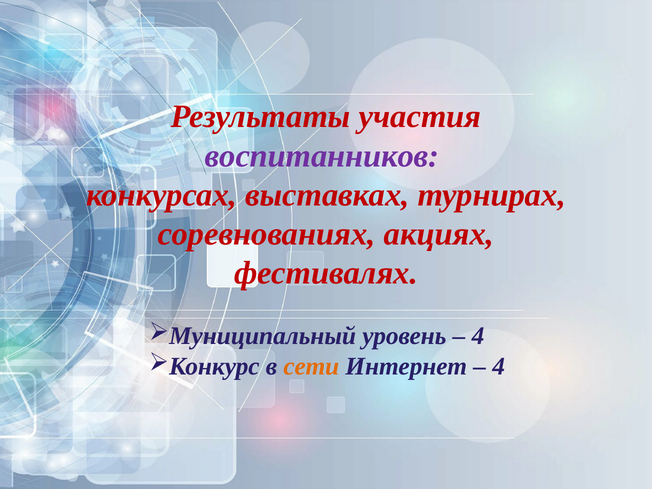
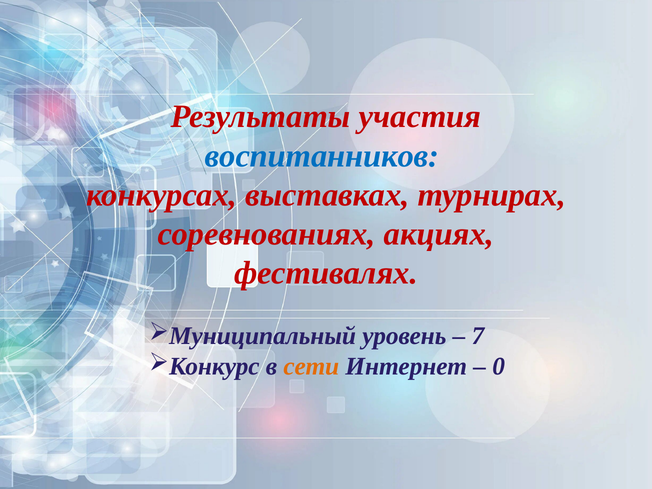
воспитанников colour: purple -> blue (322, 156)
4: 4 -> 7 (478, 336)
4: 4 -> 0 (499, 366)
